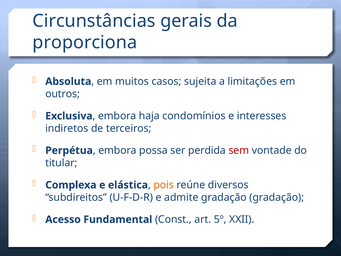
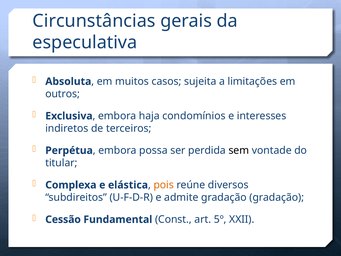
proporciona: proporciona -> especulativa (85, 42)
sem colour: red -> black (239, 150)
Acesso: Acesso -> Cessão (63, 219)
